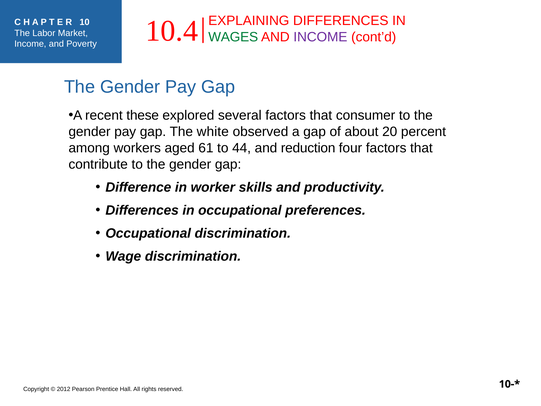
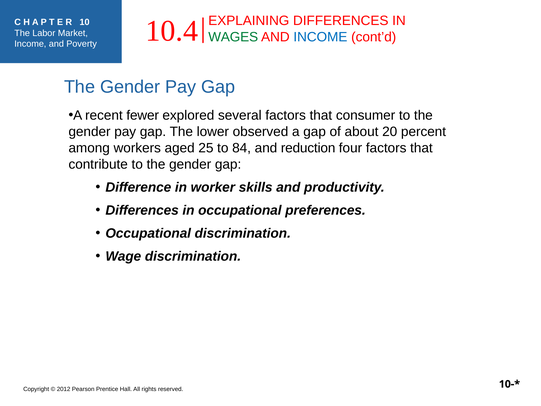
INCOME colour: purple -> blue (320, 37)
these: these -> fewer (143, 115)
white: white -> lower (213, 132)
61: 61 -> 25 (206, 148)
44: 44 -> 84 (242, 148)
